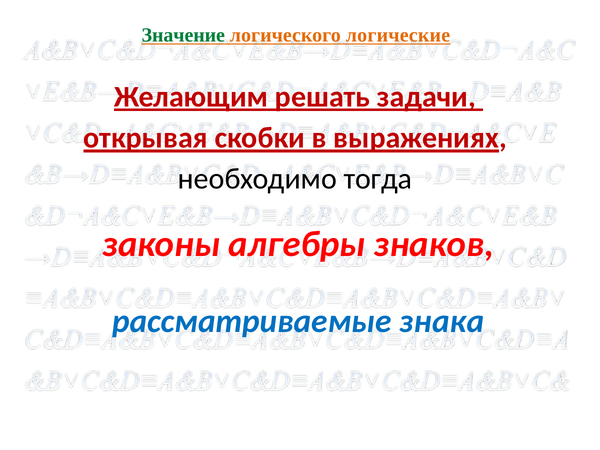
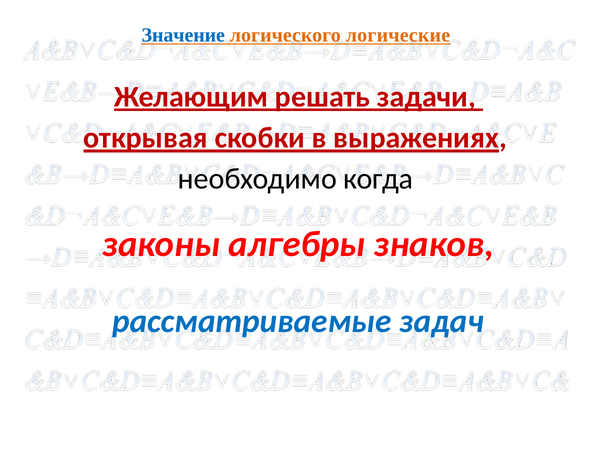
Значение colour: green -> blue (183, 35)
тогда: тогда -> когда (378, 179)
знака: знака -> задач (442, 321)
